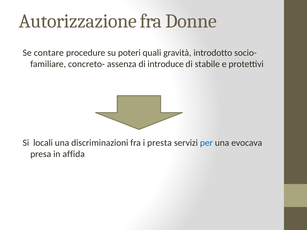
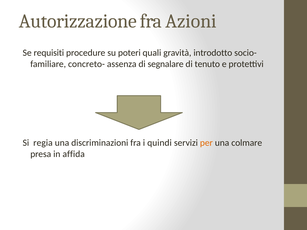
Donne: Donne -> Azioni (191, 21)
contare: contare -> requisiti (49, 53)
introduce: introduce -> segnalare (166, 64)
stabile: stabile -> tenuto (207, 64)
locali: locali -> regia (43, 143)
presta: presta -> quindi (159, 143)
per colour: blue -> orange (206, 143)
evocava: evocava -> colmare (247, 143)
